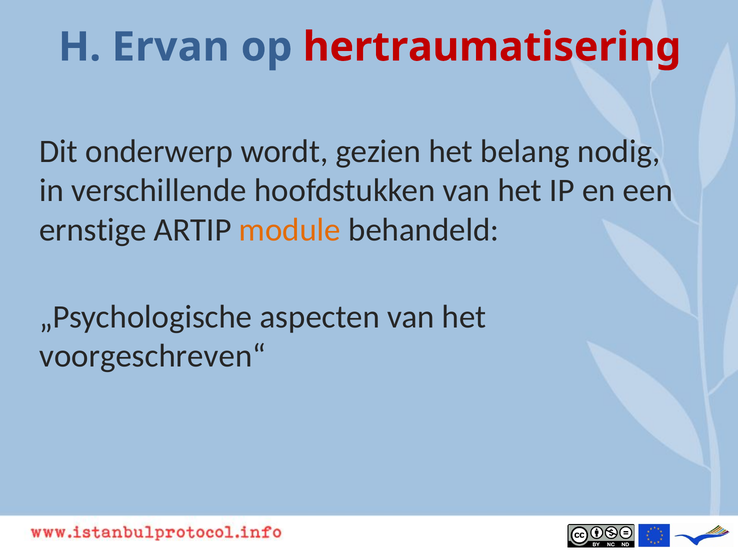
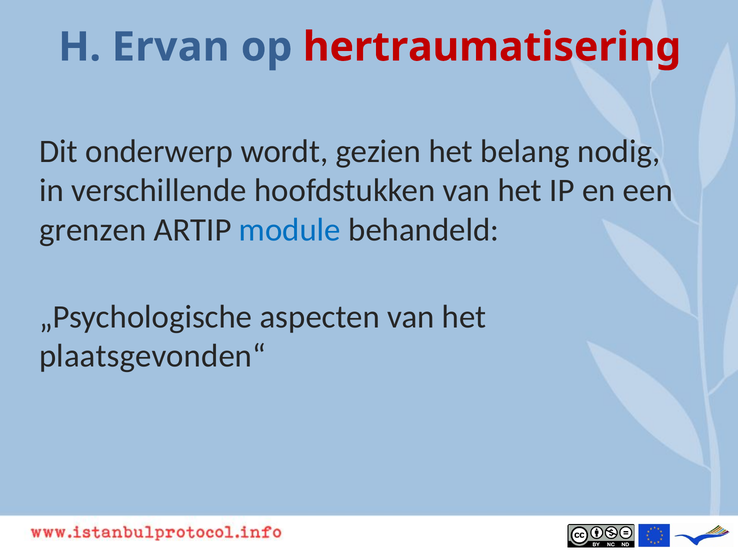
ernstige: ernstige -> grenzen (93, 230)
module colour: orange -> blue (290, 230)
voorgeschreven“: voorgeschreven“ -> plaatsgevonden“ (153, 356)
